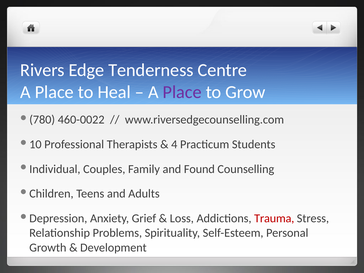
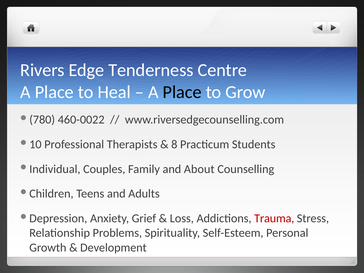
Place colour: purple -> black (182, 92)
4: 4 -> 8 (174, 144)
Found: Found -> About (199, 169)
